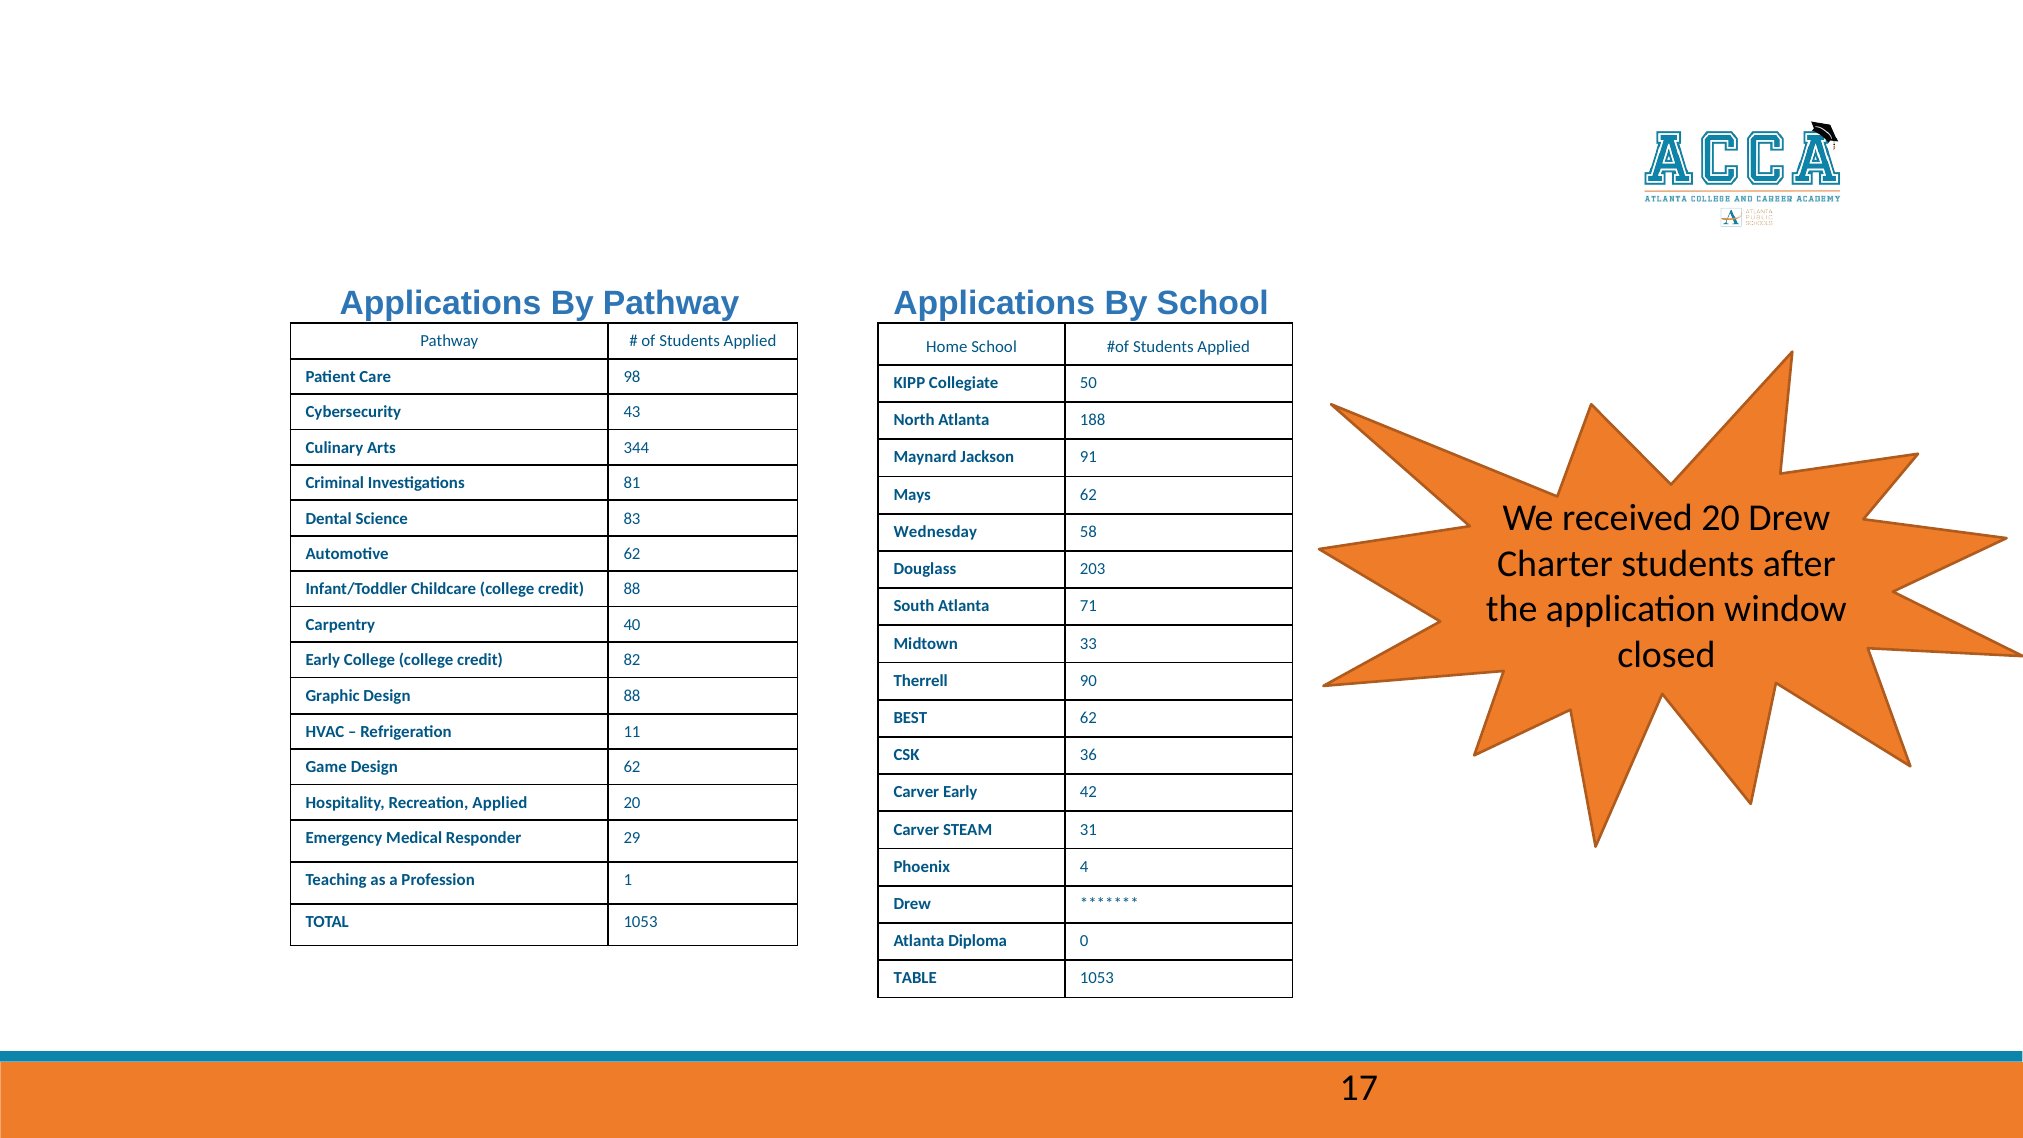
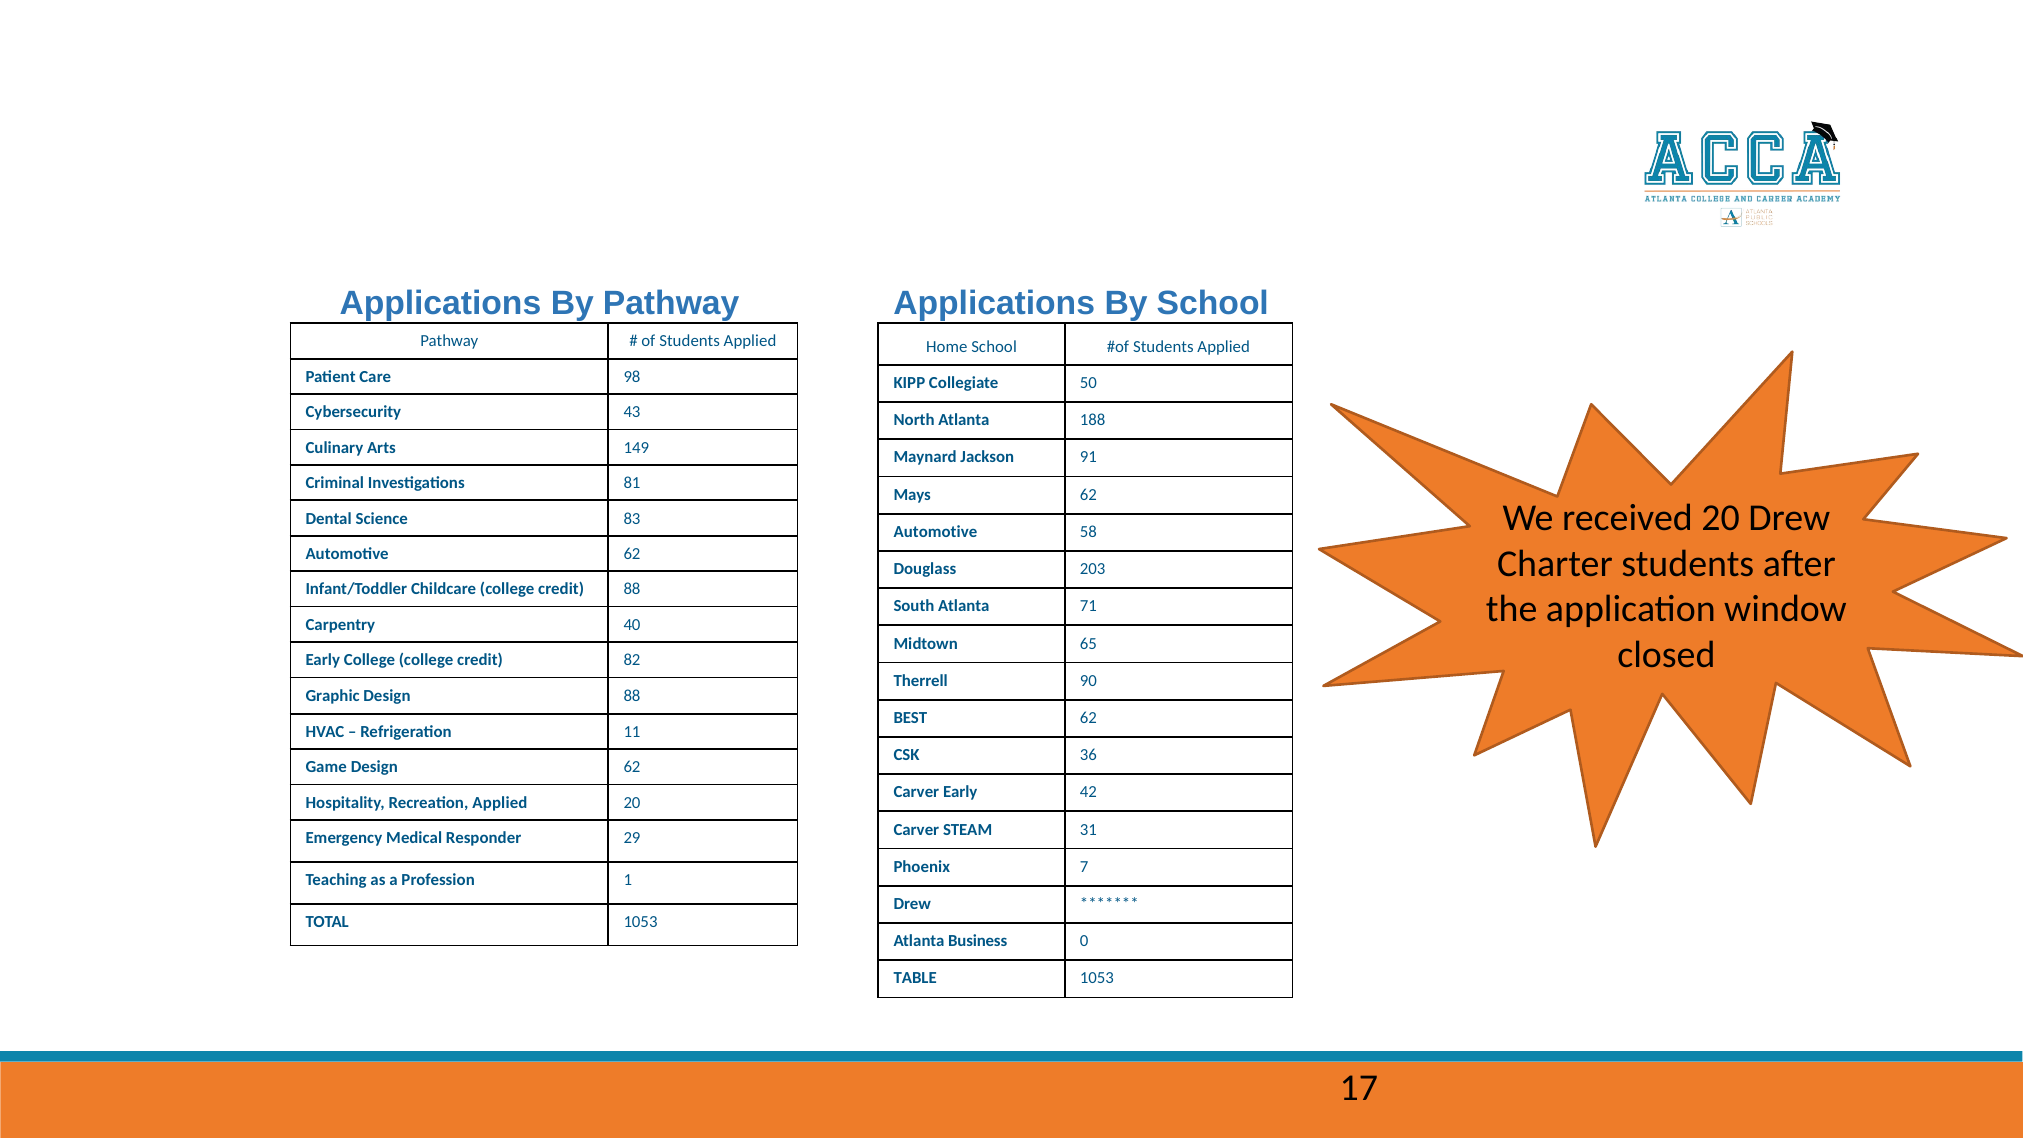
344: 344 -> 149 (636, 448)
Wednesday: Wednesday -> Automotive (935, 532)
33: 33 -> 65 (1088, 643)
4: 4 -> 7 (1084, 867)
Diploma: Diploma -> Business (978, 941)
